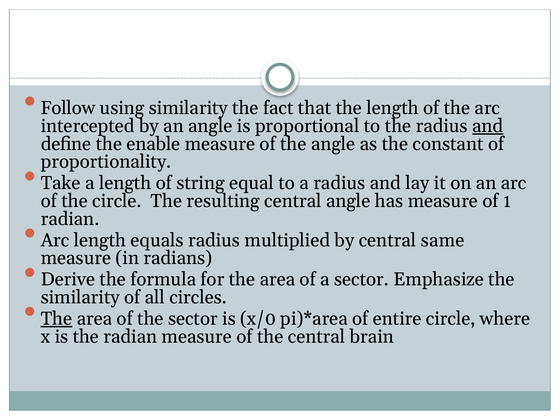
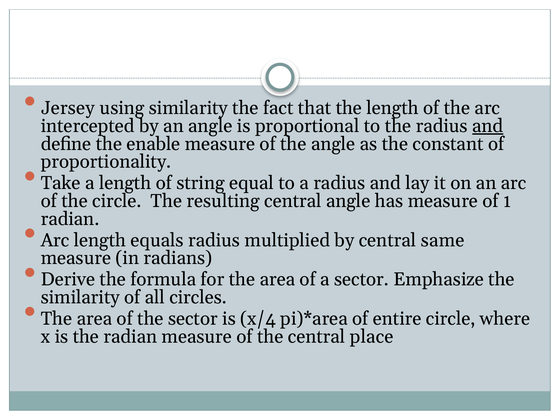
Follow: Follow -> Jersey (68, 108)
The underline: present -> none (56, 319)
x/0: x/0 -> x/4 (258, 319)
brain: brain -> place (372, 337)
